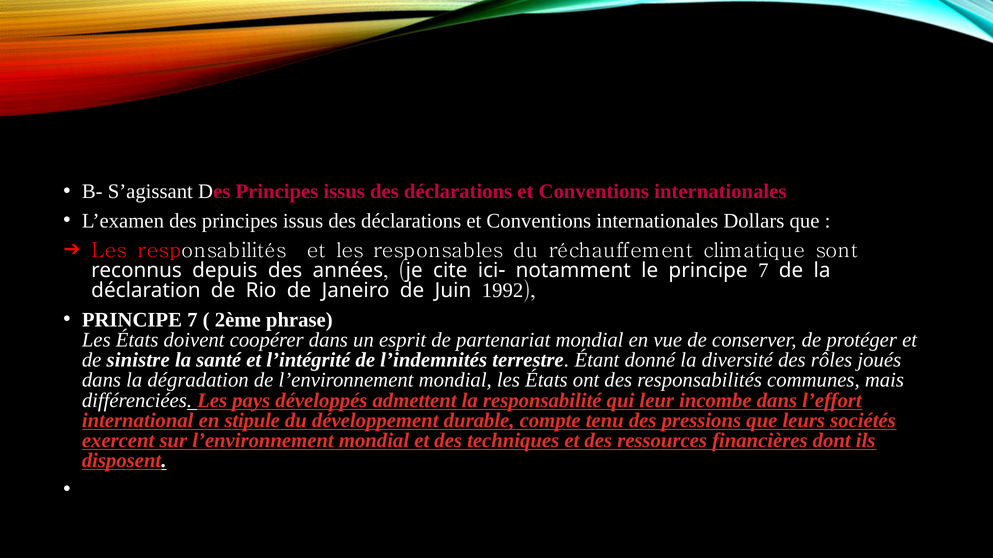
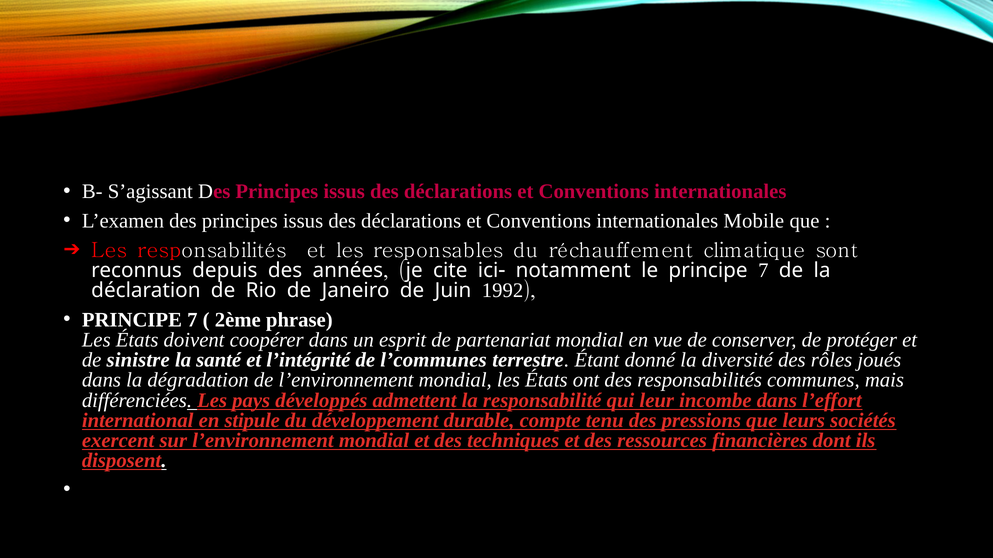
Dollars: Dollars -> Mobile (754, 221)
l’indemnités: l’indemnités -> l’communes (434, 360)
